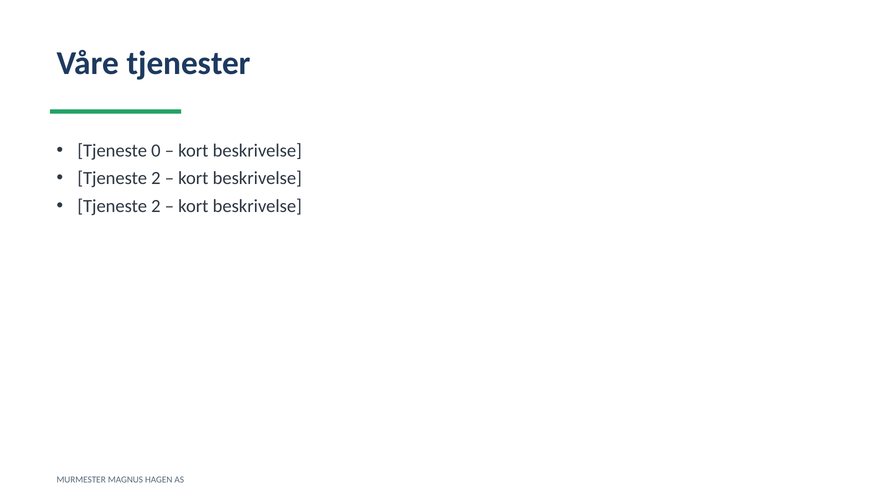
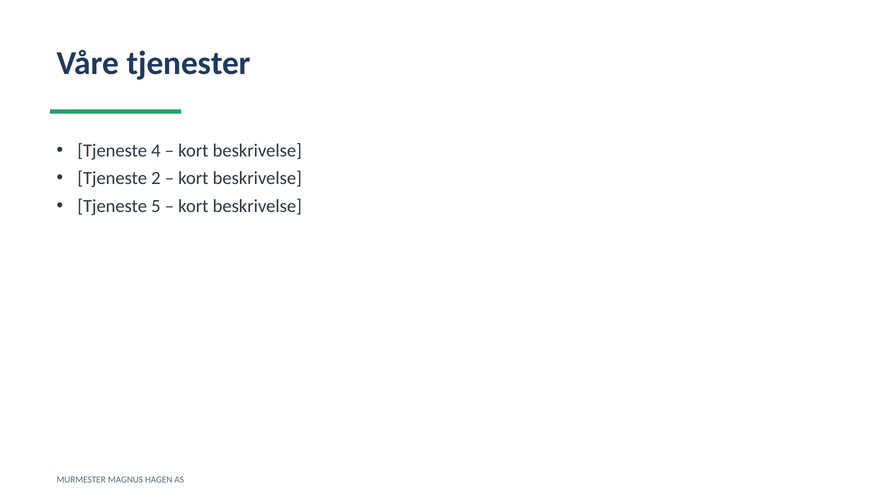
0: 0 -> 4 (156, 151)
2: 2 -> 5 (156, 206)
